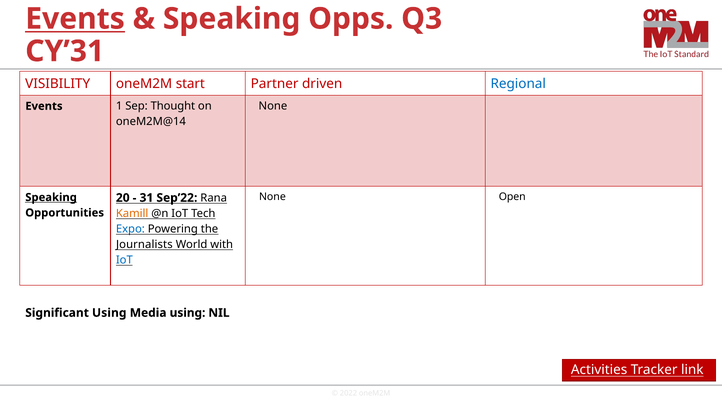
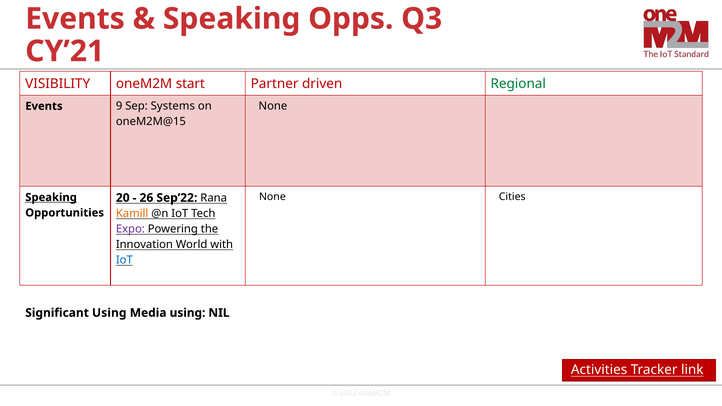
Events underline: present -> none (75, 19)
CY’31: CY’31 -> CY’21 (65, 51)
Regional colour: blue -> green (518, 84)
1: 1 -> 9 (119, 106)
Thought: Thought -> Systems (173, 106)
oneM2M@14: oneM2M@14 -> oneM2M@15 (151, 122)
Open: Open -> Cities (512, 197)
31: 31 -> 26 (146, 198)
Expo colour: blue -> purple (130, 229)
Journalists: Journalists -> Innovation (144, 245)
